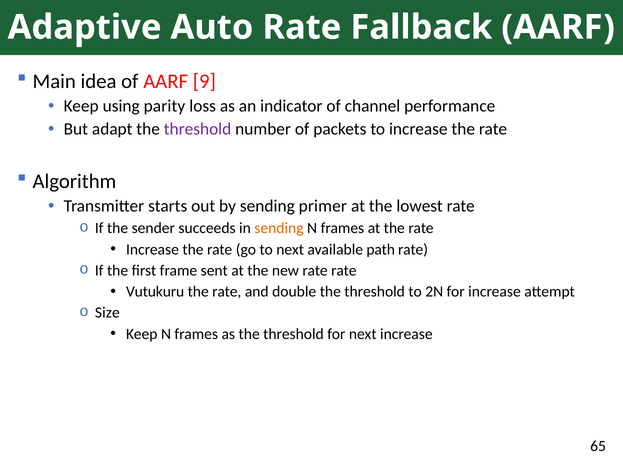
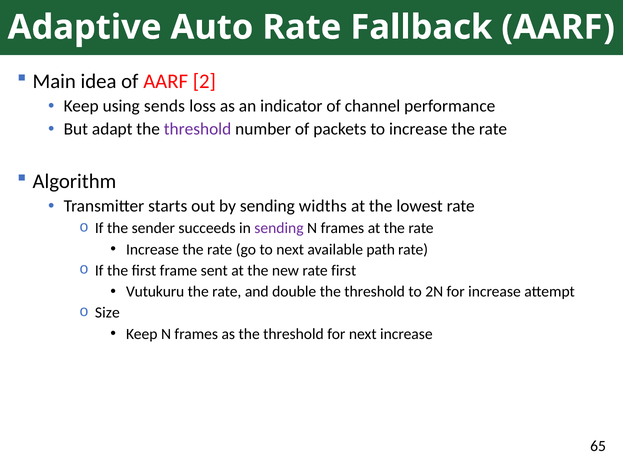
9: 9 -> 2 (204, 81)
parity: parity -> sends (164, 106)
primer: primer -> widths (323, 206)
sending colour: orange -> purple (279, 228)
rate rate: rate -> first (344, 271)
